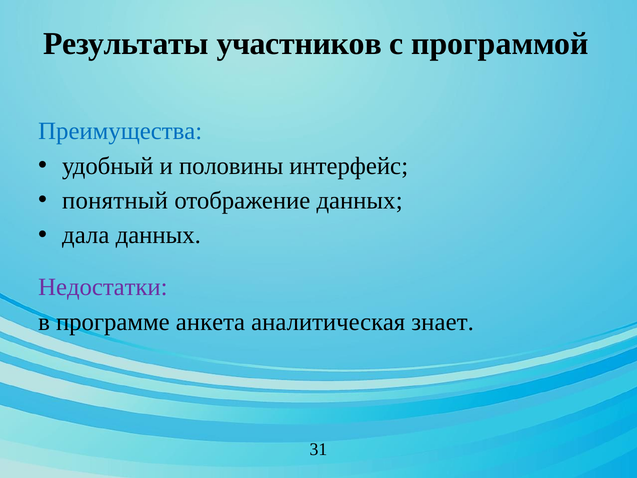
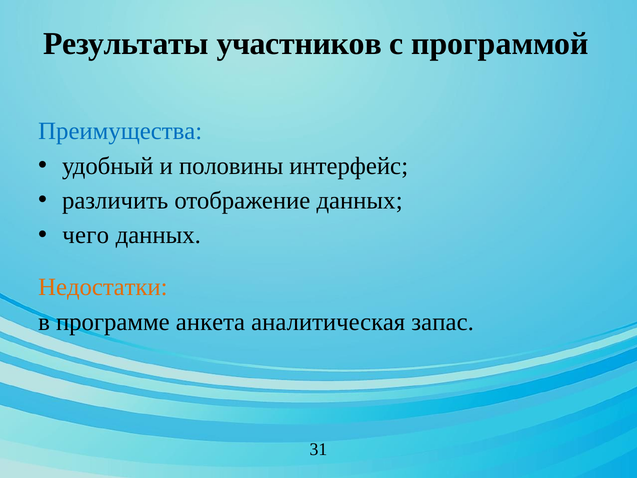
понятный: понятный -> различить (115, 200)
дала: дала -> чего (86, 235)
Недостатки colour: purple -> orange (103, 287)
знает: знает -> запас (443, 322)
